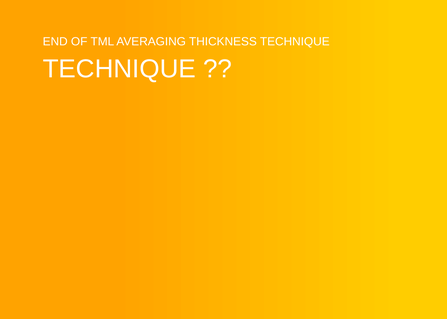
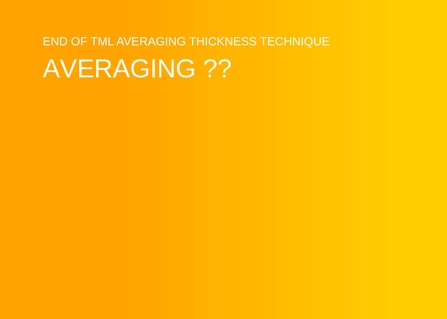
TECHNIQUE: TECHNIQUE -> AVERAGING (119, 69)
